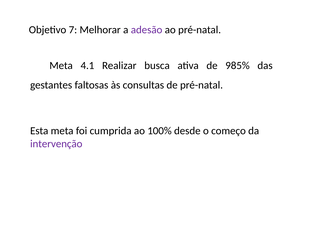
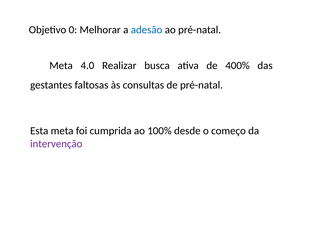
7: 7 -> 0 (73, 30)
adesão colour: purple -> blue (147, 30)
4.1: 4.1 -> 4.0 (87, 66)
985%: 985% -> 400% (238, 66)
